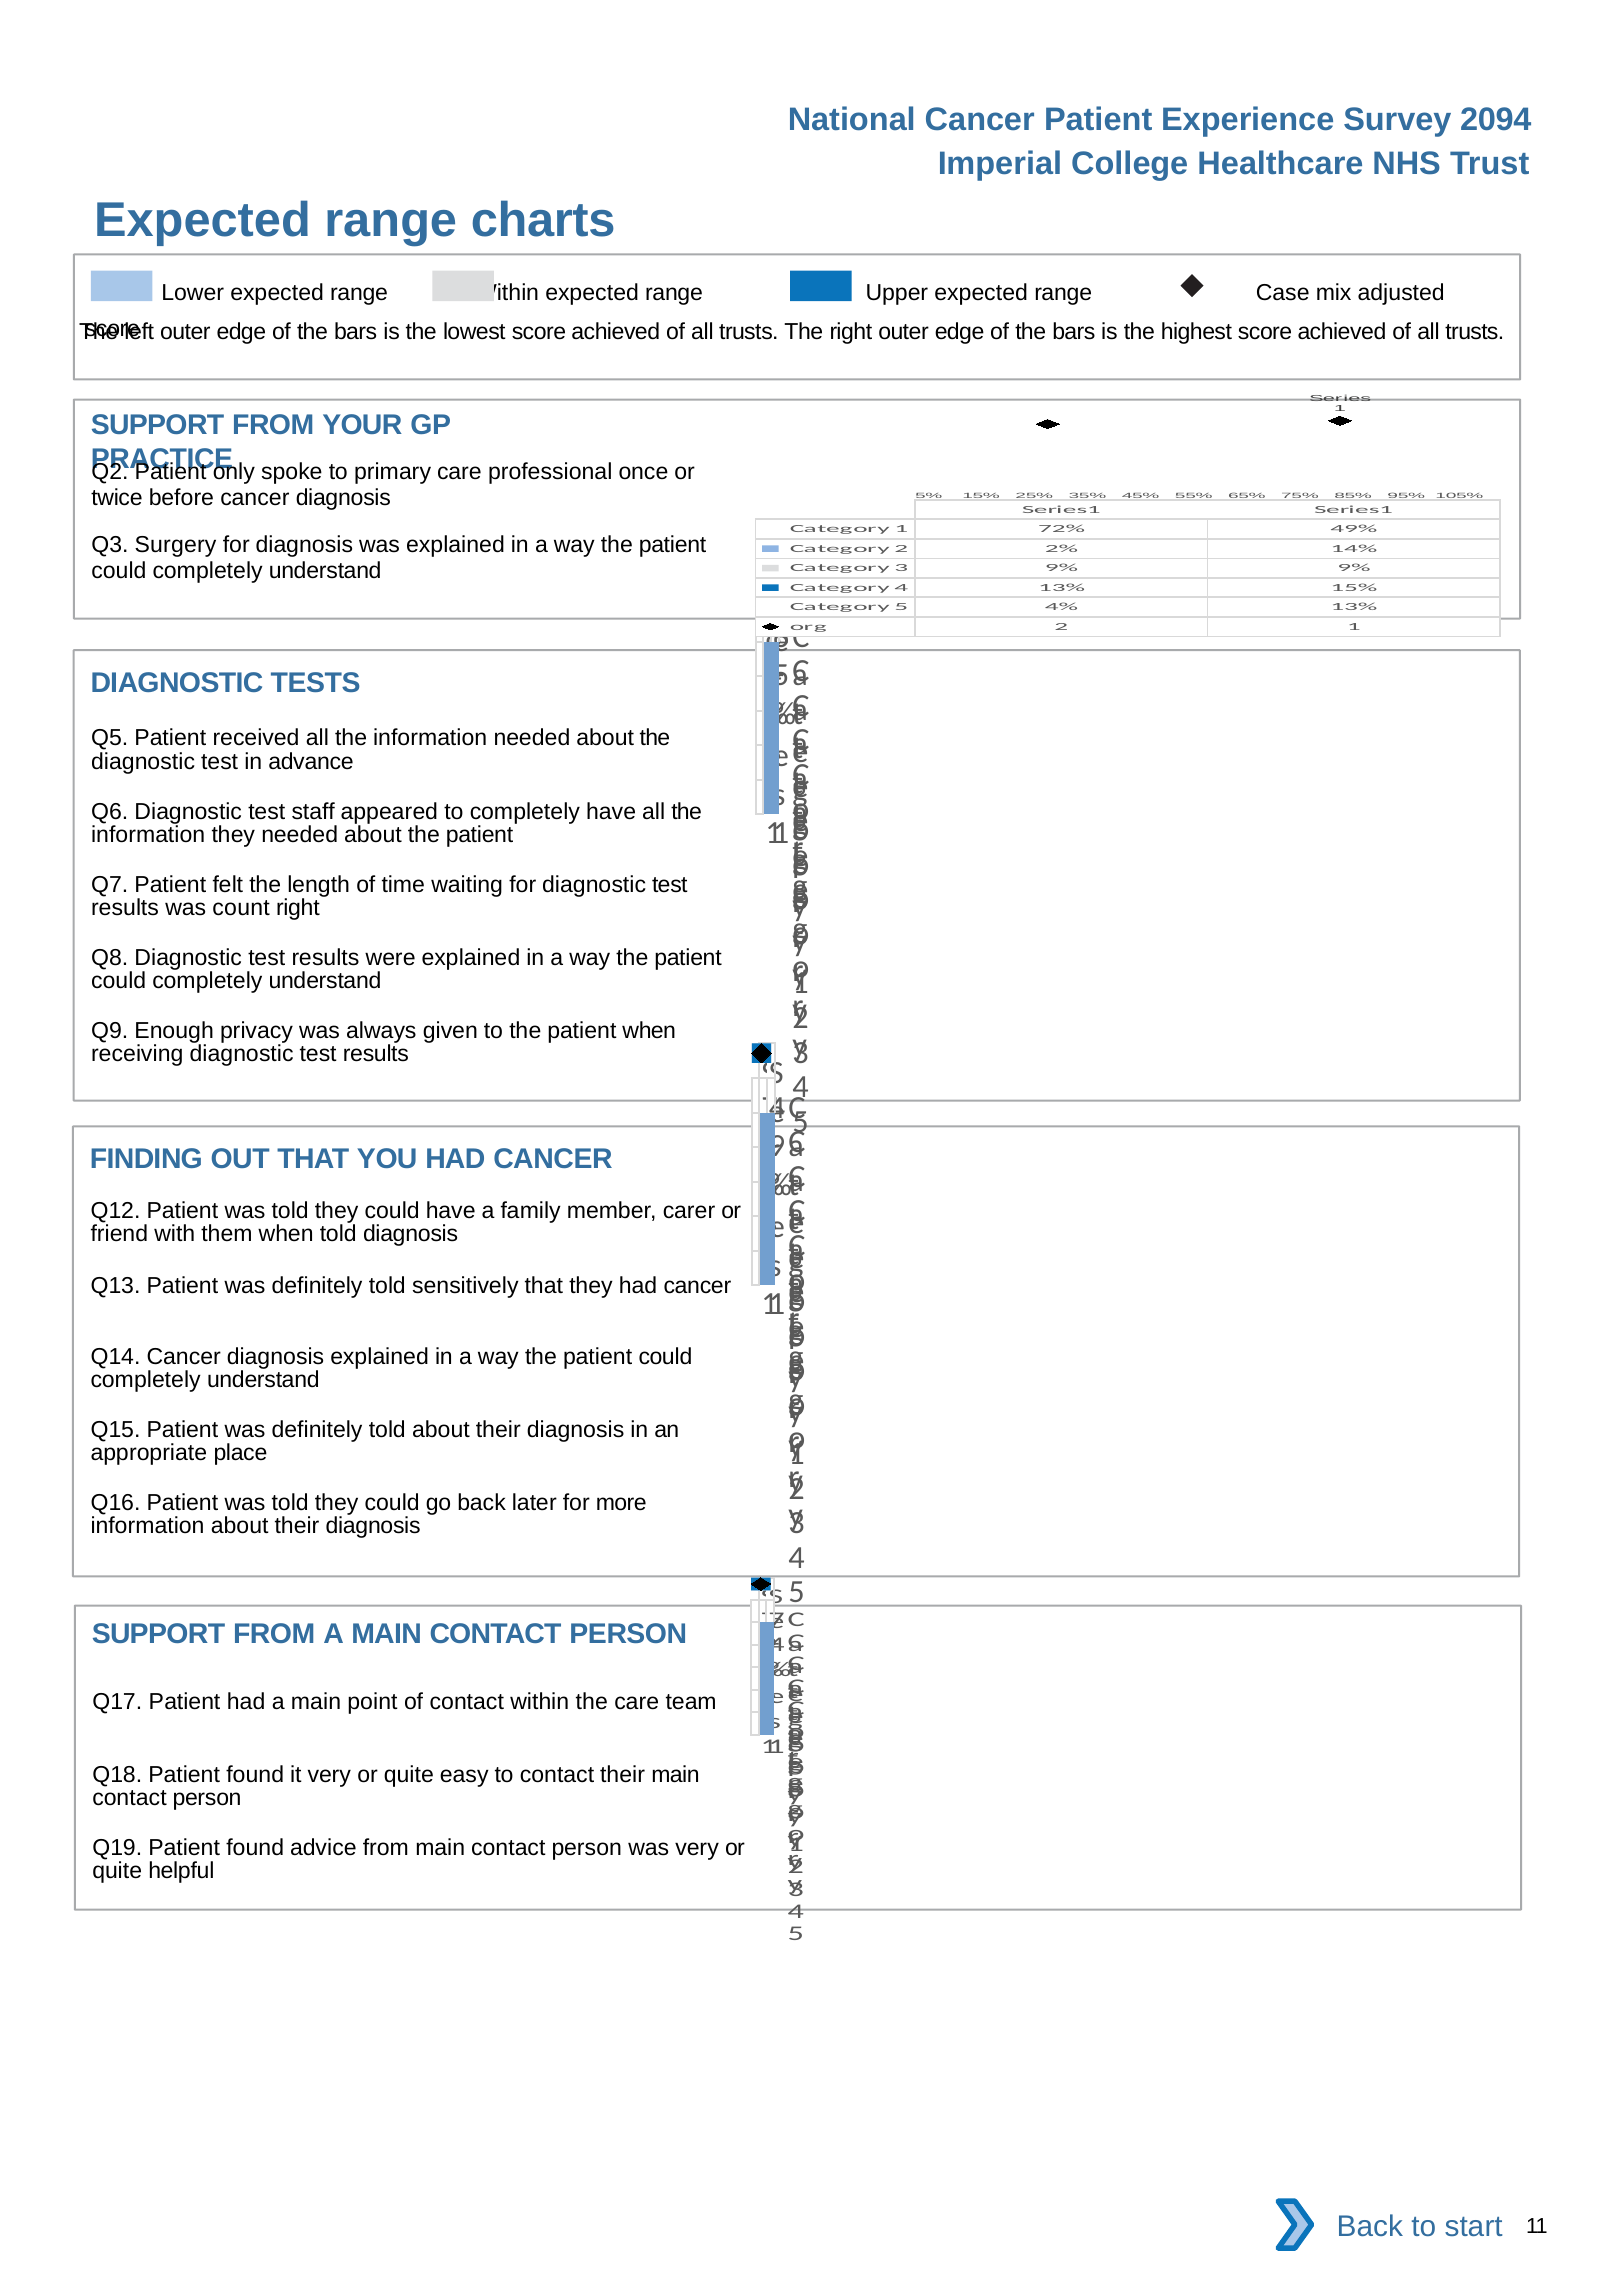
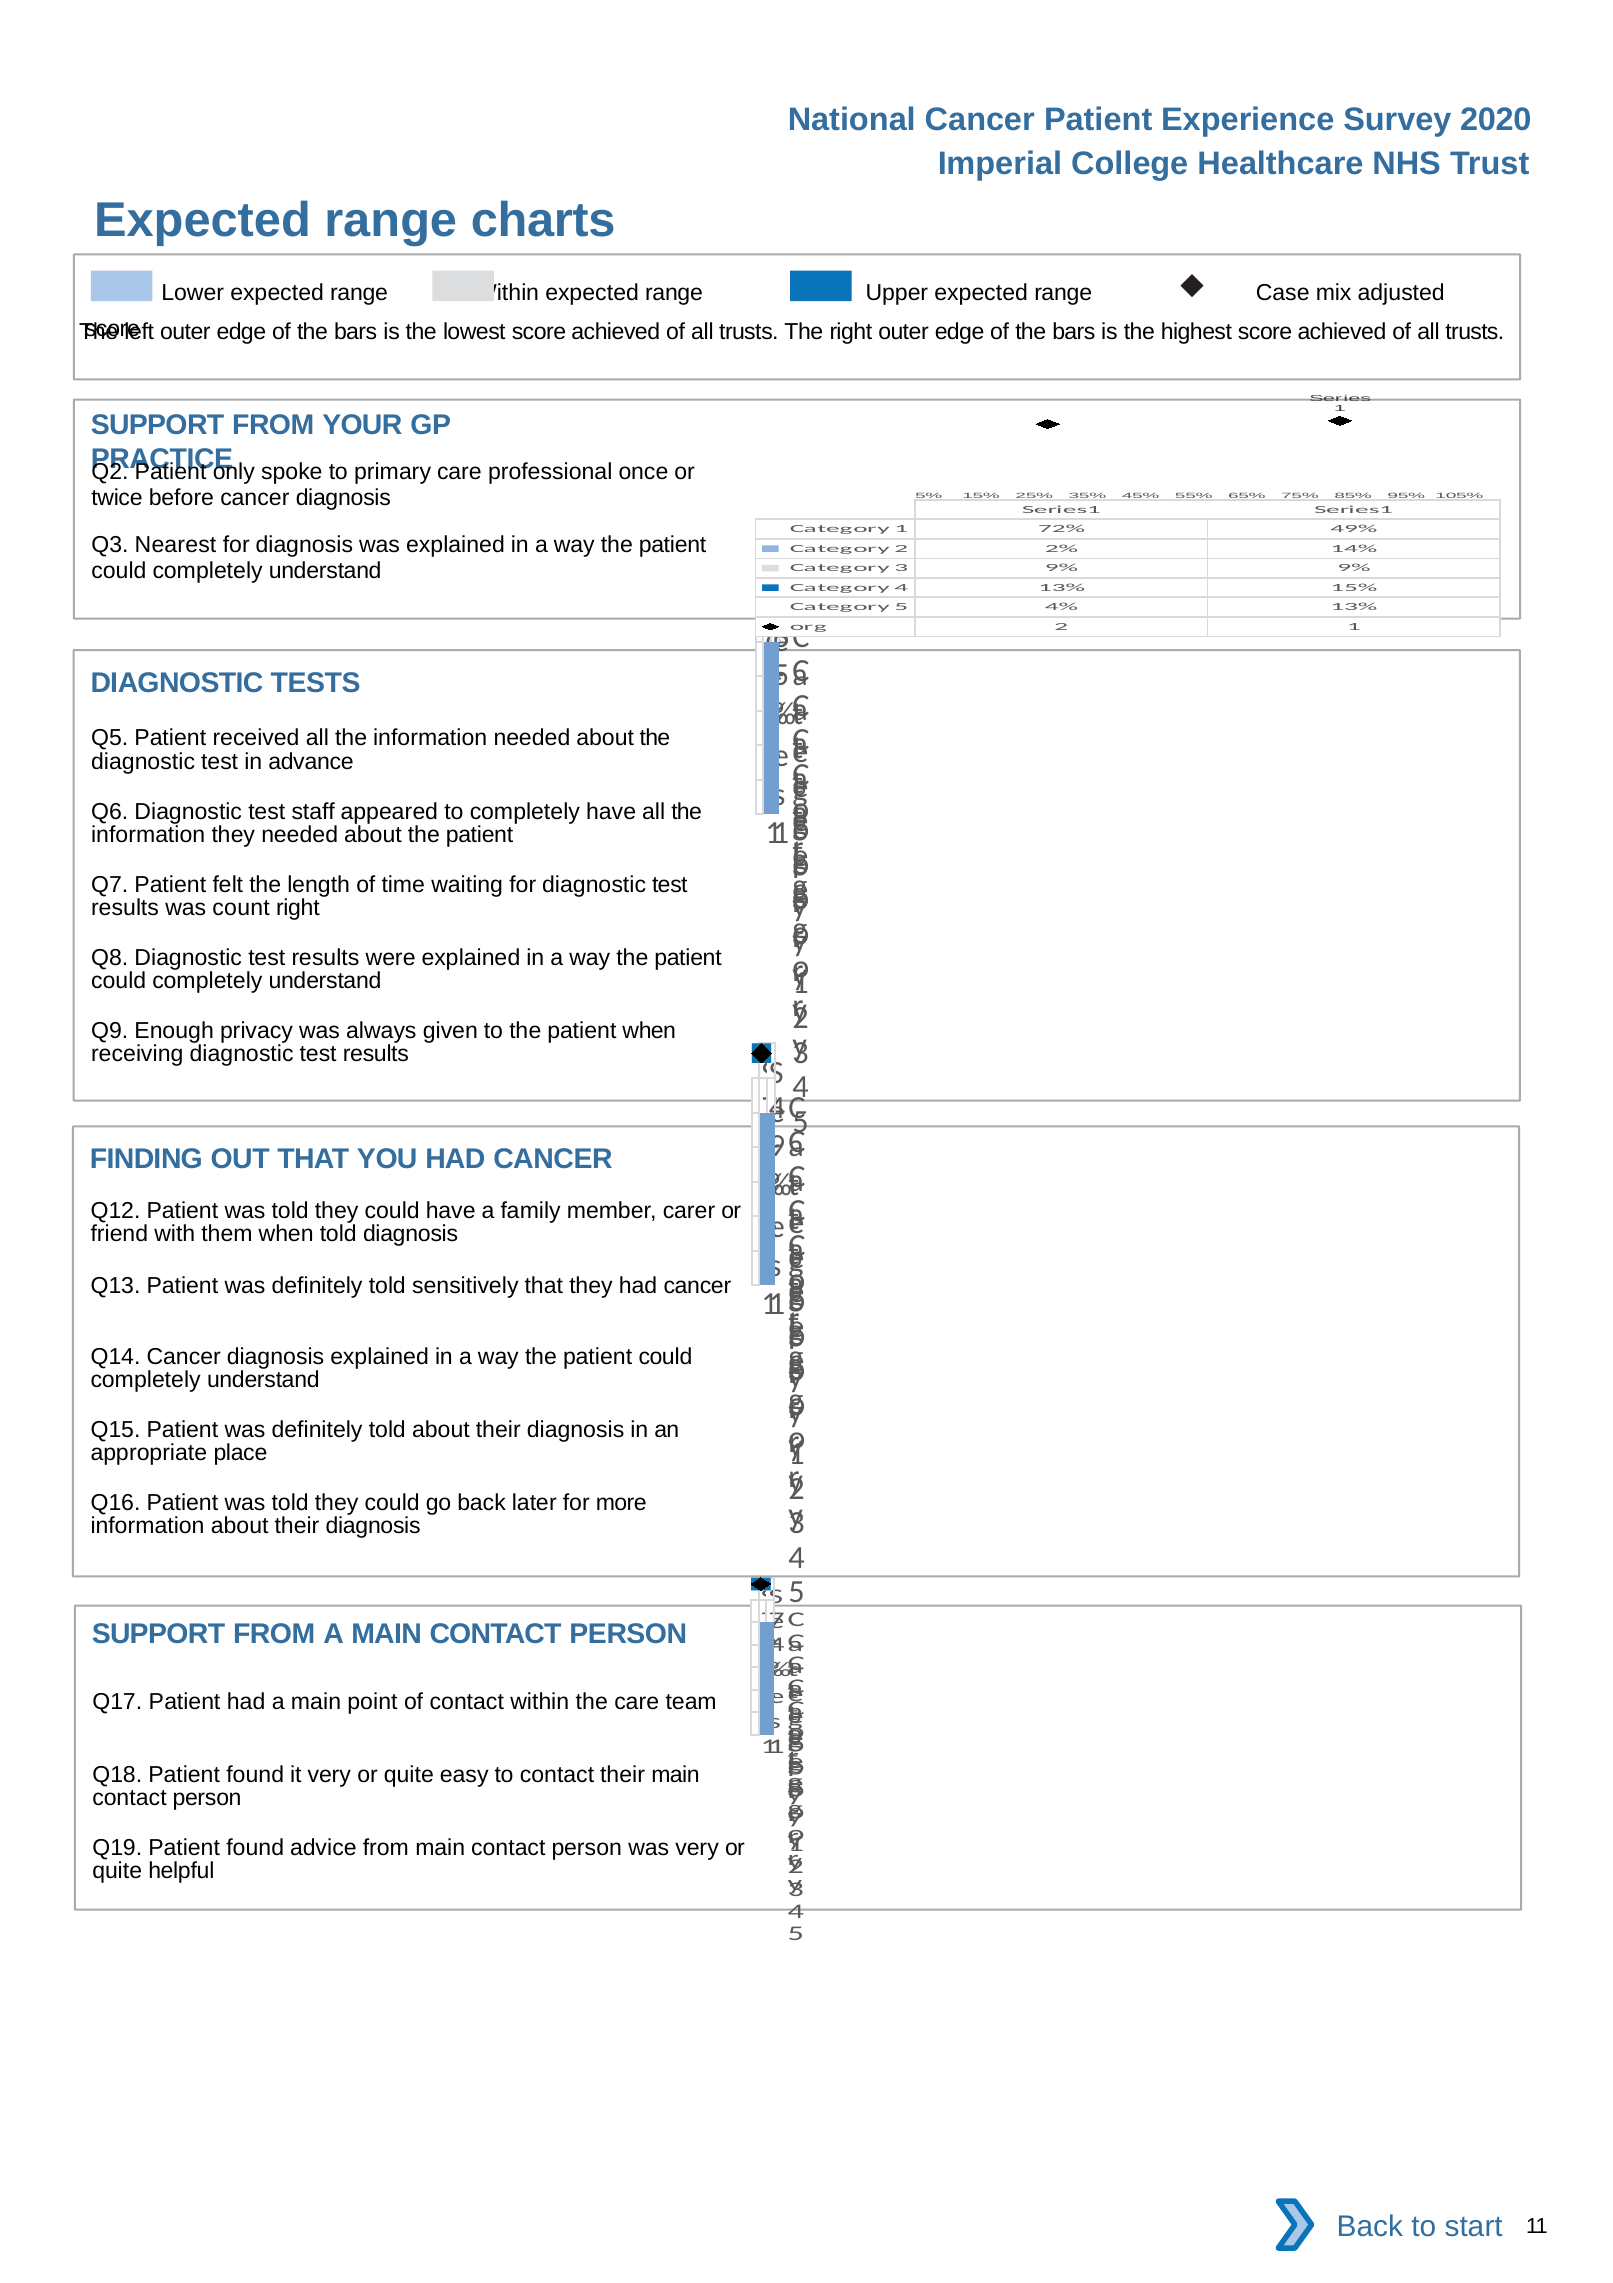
2094: 2094 -> 2020 (1496, 120)
Surgery: Surgery -> Nearest (176, 545)
